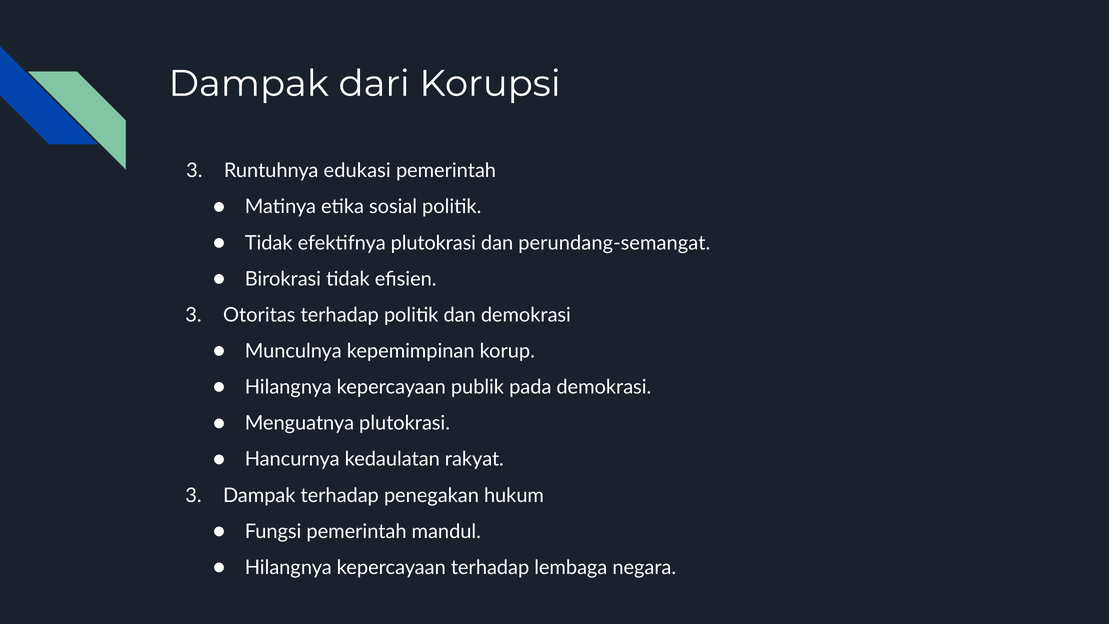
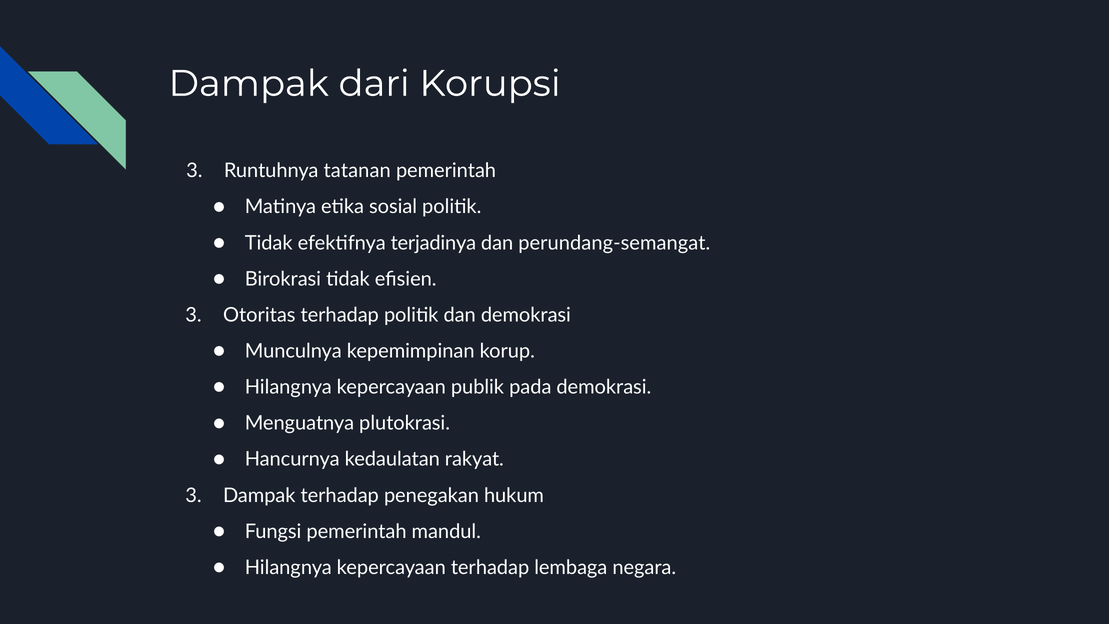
edukasi: edukasi -> tatanan (357, 171)
efektifnya plutokrasi: plutokrasi -> terjadinya (433, 243)
